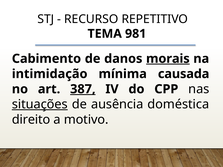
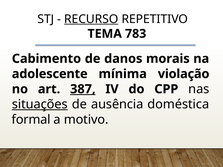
RECURSO underline: none -> present (91, 19)
981: 981 -> 783 (136, 34)
morais underline: present -> none (168, 59)
intimidação: intimidação -> adolescente (50, 74)
causada: causada -> violação (184, 74)
direito: direito -> formal (31, 120)
